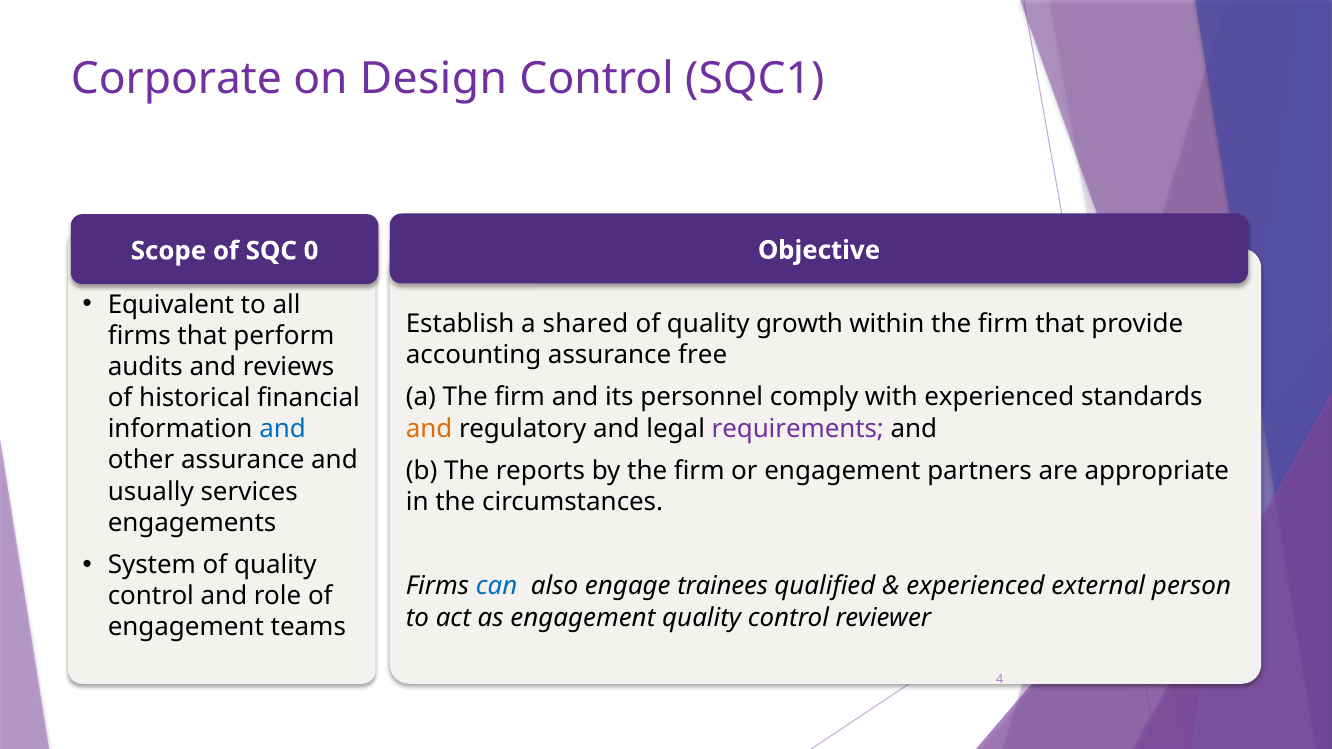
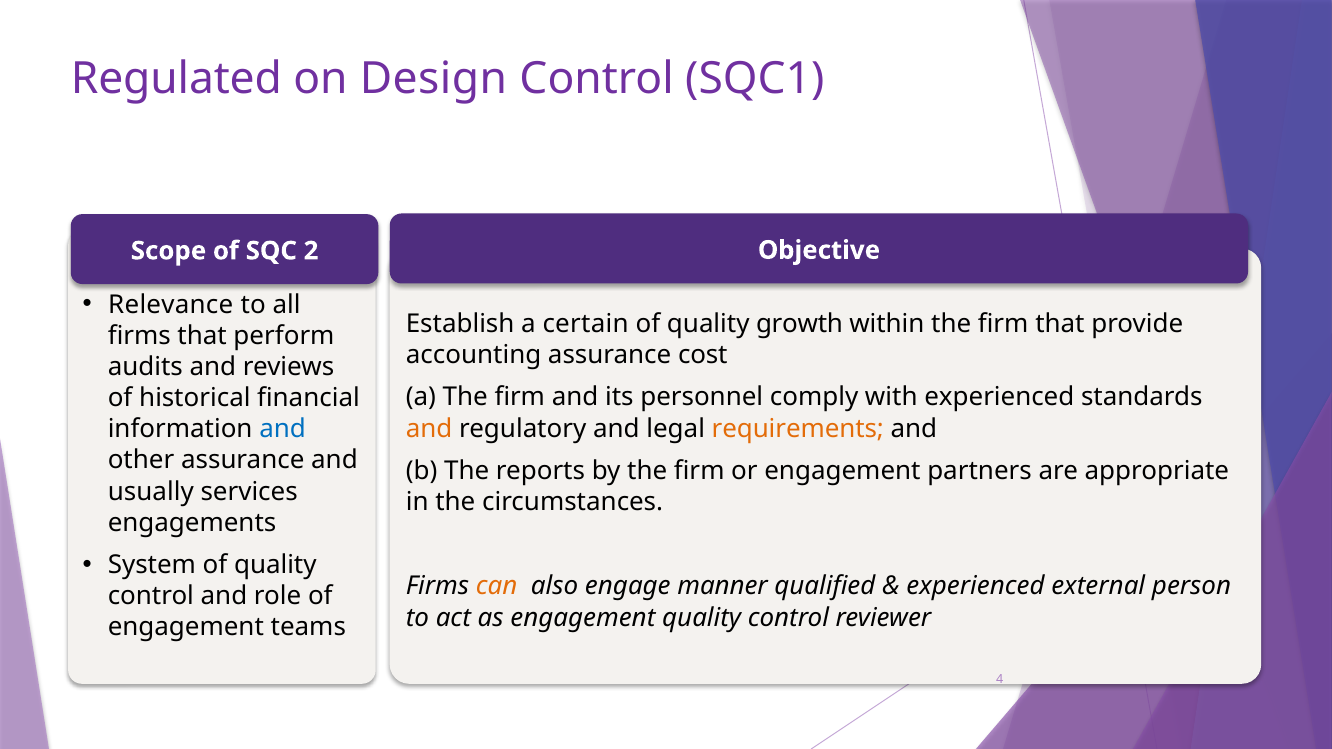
Corporate: Corporate -> Regulated (176, 79)
0: 0 -> 2 (311, 251)
Equivalent: Equivalent -> Relevance (171, 305)
shared: shared -> certain (586, 324)
free: free -> cost (703, 355)
requirements colour: purple -> orange (798, 429)
can colour: blue -> orange (497, 587)
trainees: trainees -> manner (723, 587)
